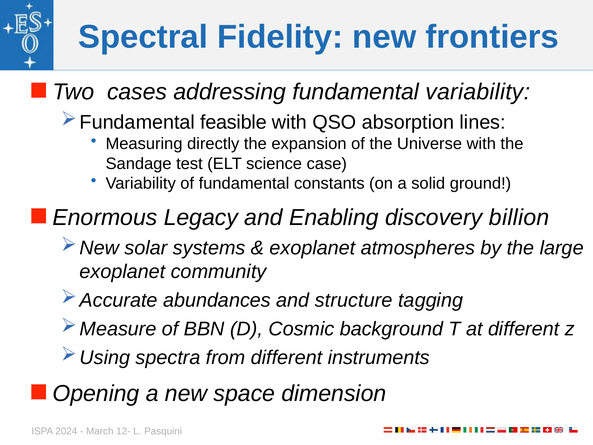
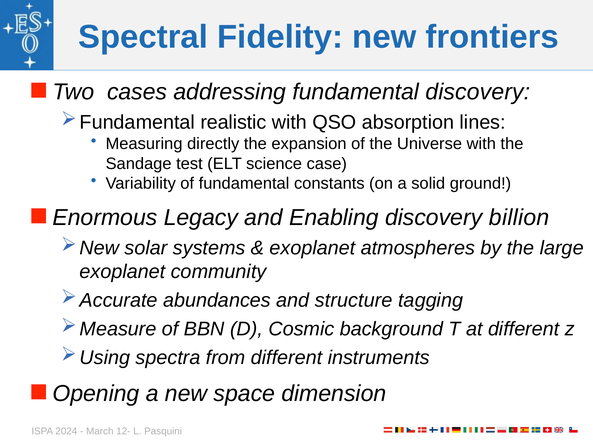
fundamental variability: variability -> discovery (478, 92)
feasible: feasible -> realistic (233, 122)
